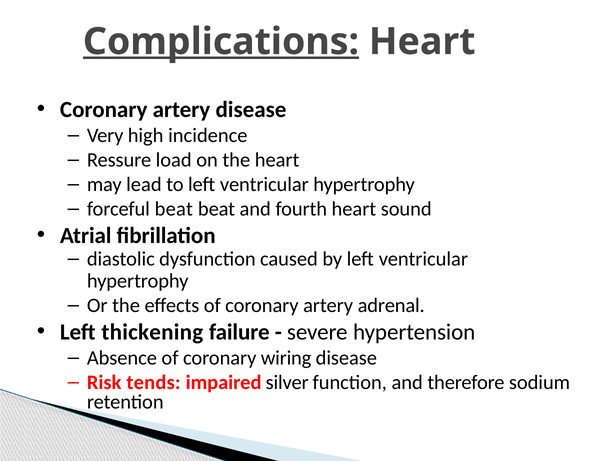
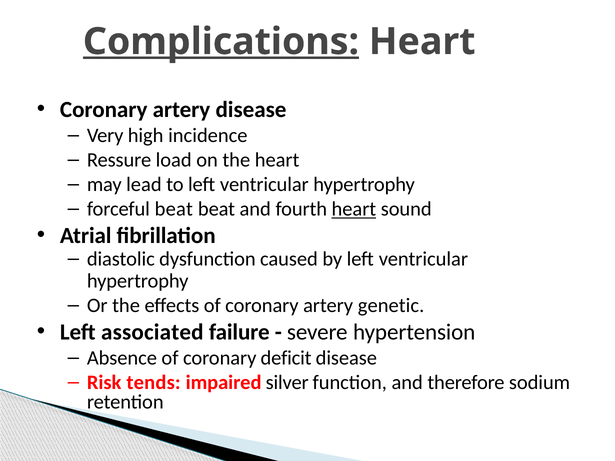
heart underline: none -> present (354, 209)
adrenal: adrenal -> genetic (391, 306)
thickening: thickening -> associated (152, 332)
wiring: wiring -> deficit (286, 358)
